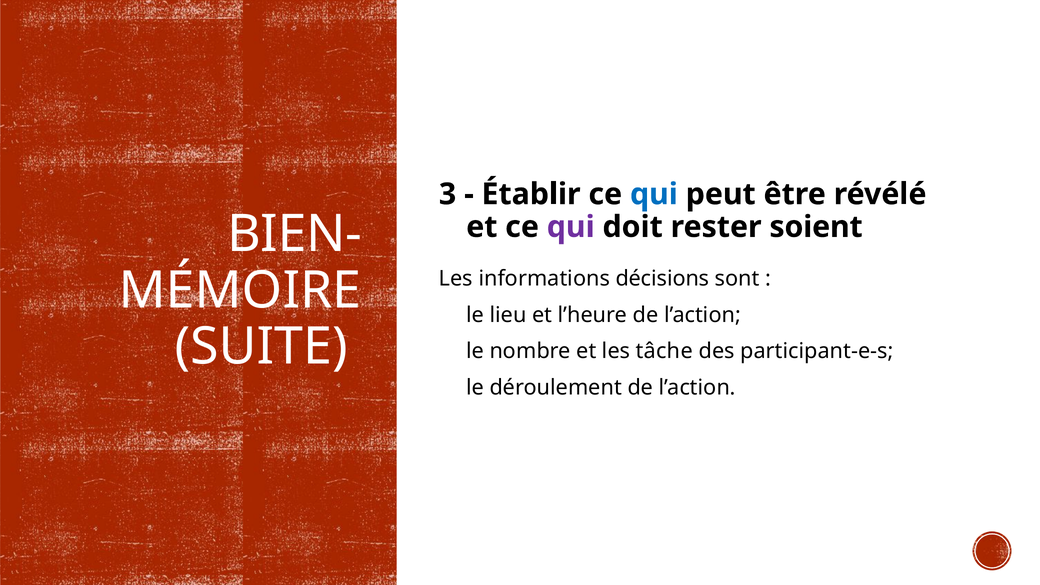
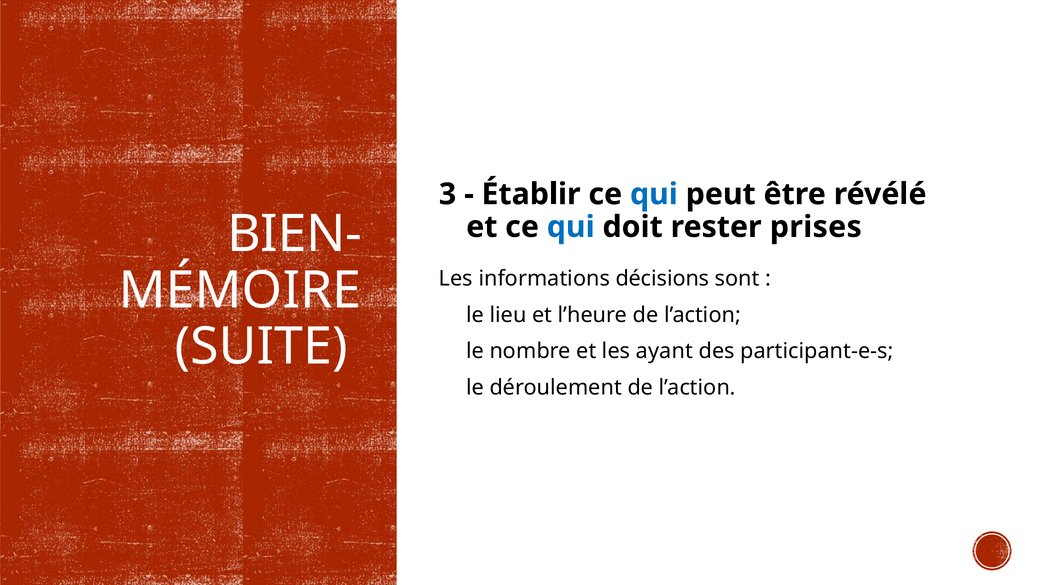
qui colour: purple -> blue (571, 227)
soient: soient -> prises (816, 227)
tâche: tâche -> ayant (664, 351)
